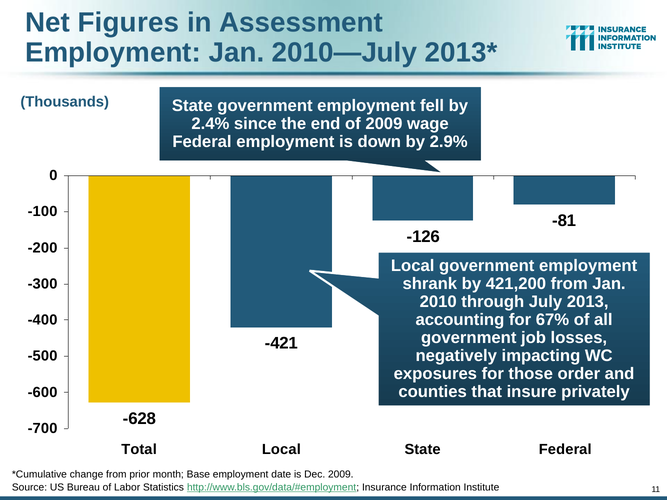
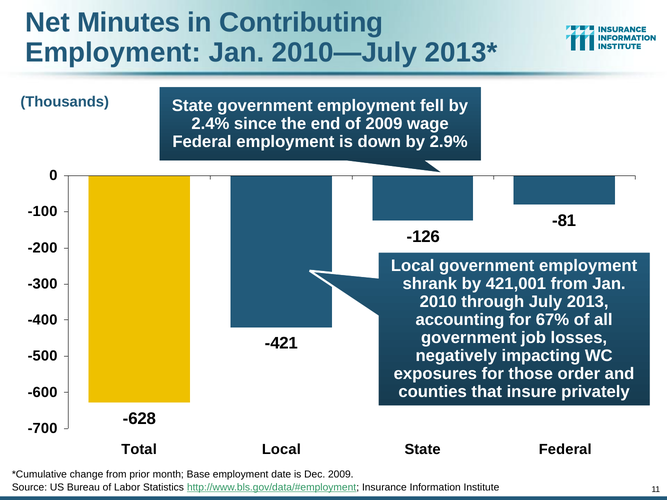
Figures: Figures -> Minutes (129, 23)
Assessment: Assessment -> Contributing (301, 23)
421,200: 421,200 -> 421,001 (516, 284)
